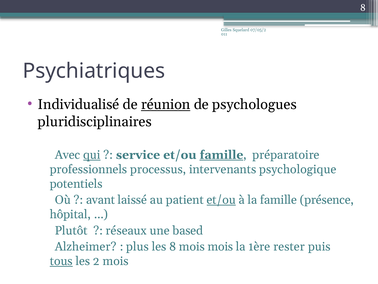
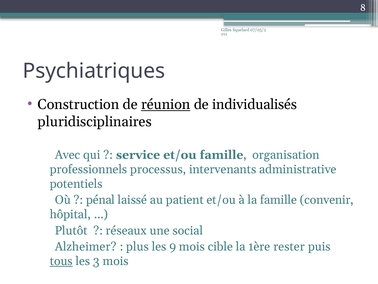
Individualisé: Individualisé -> Construction (78, 104)
psychologues: psychologues -> individualisés (255, 104)
qui underline: present -> none (92, 155)
famille underline: present -> none (221, 155)
préparatoire: préparatoire -> organisation (286, 155)
psychologique: psychologique -> administrative (298, 169)
avant: avant -> pénal (101, 200)
et/ou underline: present -> none (221, 200)
présence: présence -> convenir (327, 200)
based: based -> social (188, 230)
les 8: 8 -> 9 (173, 246)
mois mois: mois -> cible (220, 246)
2: 2 -> 3 (96, 261)
